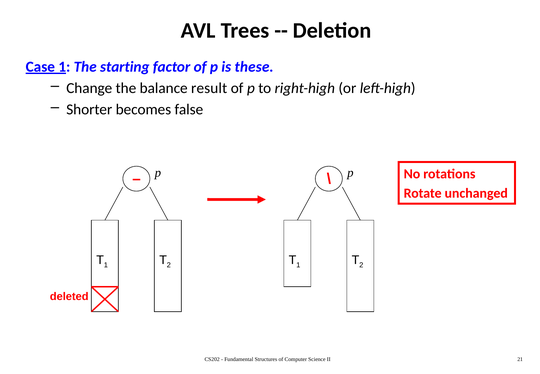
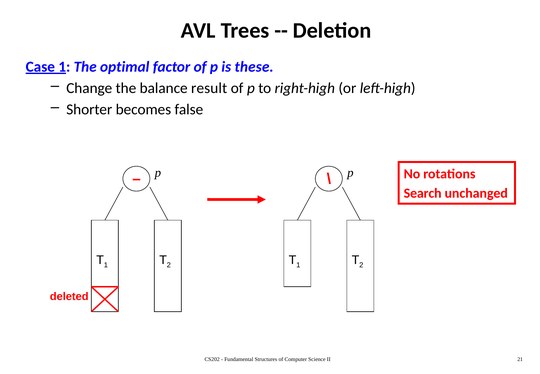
starting: starting -> optimal (125, 67)
Rotate: Rotate -> Search (423, 193)
